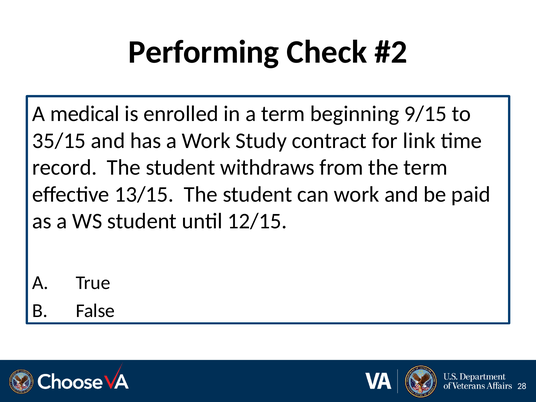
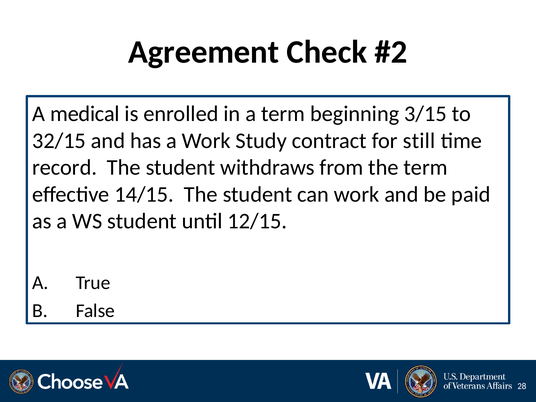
Performing: Performing -> Agreement (204, 52)
9/15: 9/15 -> 3/15 (426, 114)
35/15: 35/15 -> 32/15 (59, 141)
link: link -> still (419, 141)
13/15: 13/15 -> 14/15 (144, 194)
